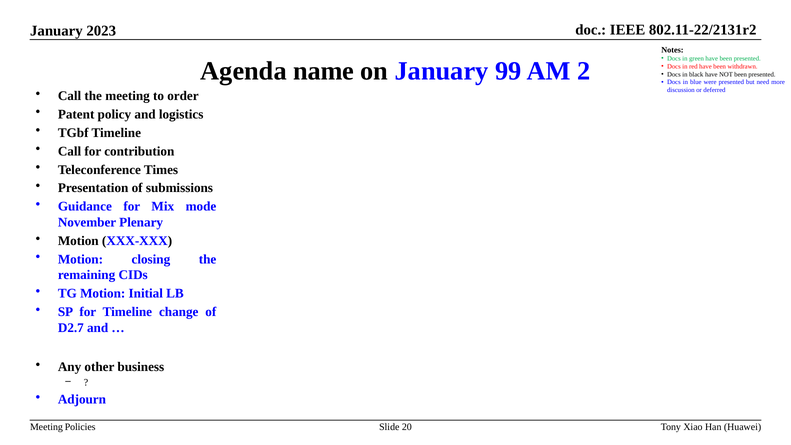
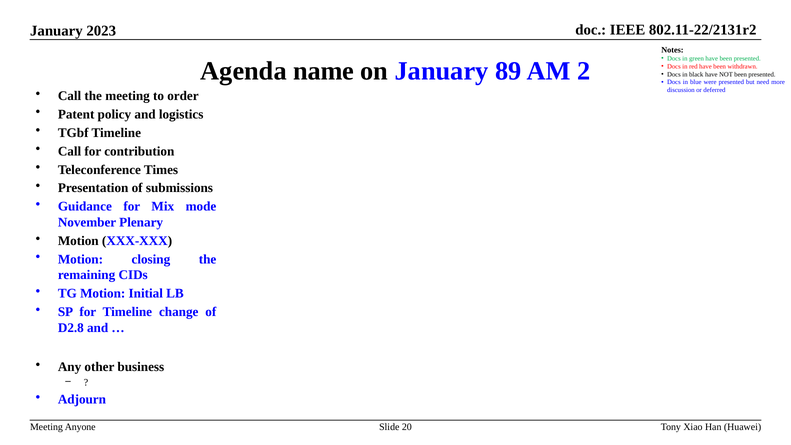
99: 99 -> 89 (508, 71)
D2.7: D2.7 -> D2.8 (71, 328)
Policies: Policies -> Anyone (80, 427)
